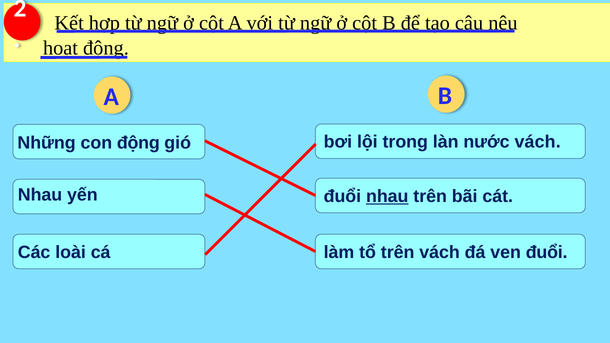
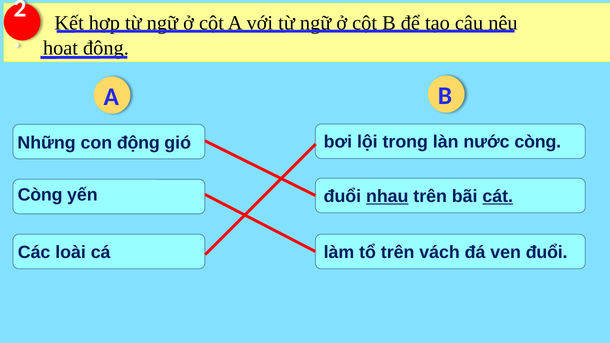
nước vách: vách -> còng (538, 142)
Nhau: Nhau -> Còng (40, 195)
cát underline: none -> present (498, 197)
